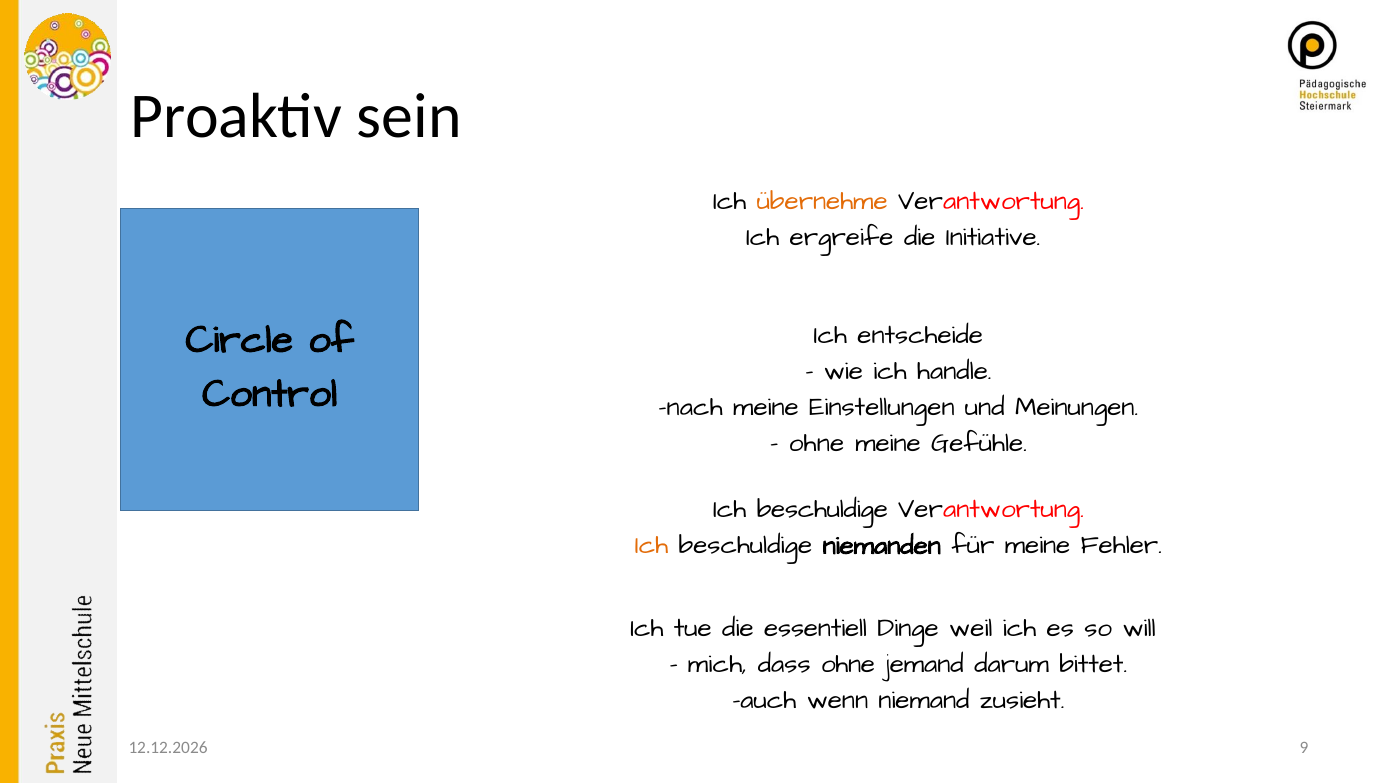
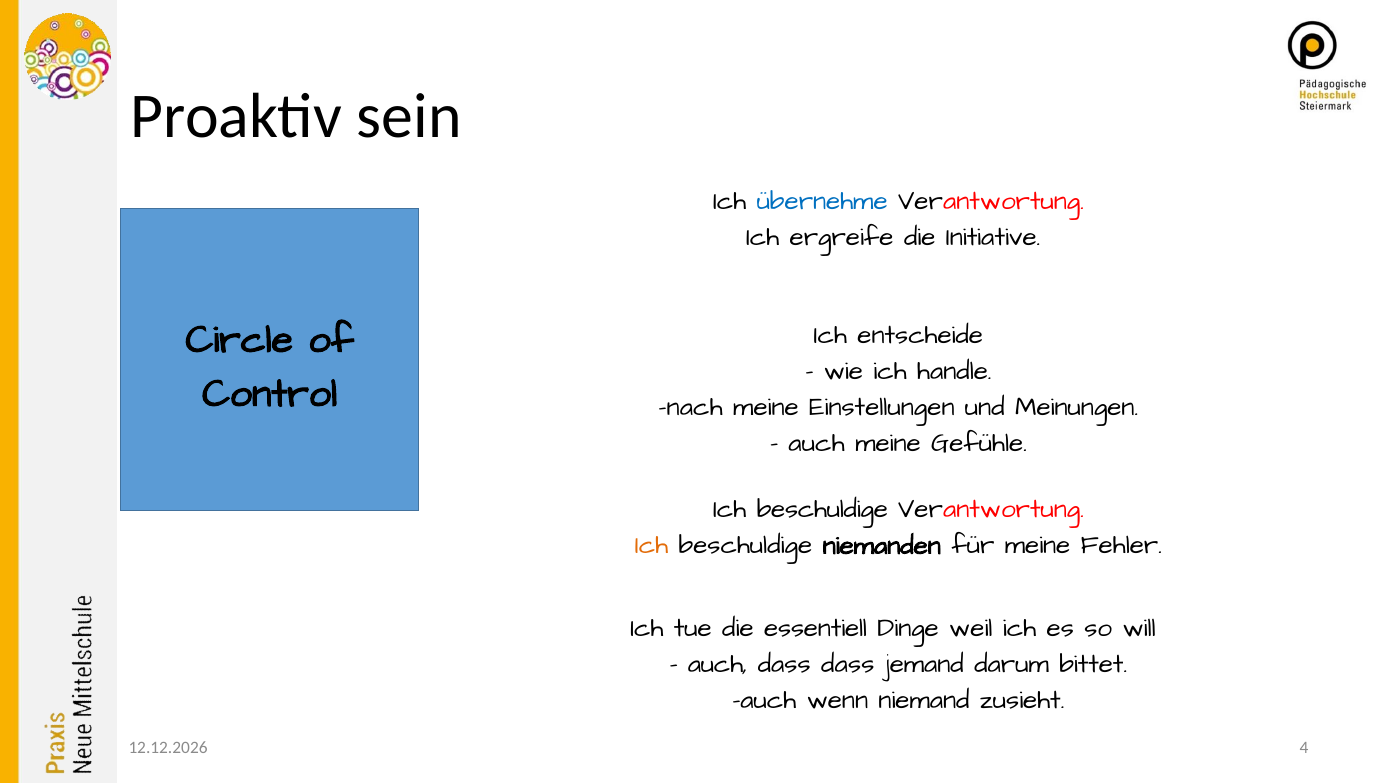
übernehme colour: orange -> blue (822, 201)
ohne: ohne -> auch (817, 443)
mich: mich -> auch (718, 664)
dass ohne: ohne -> dass (848, 664)
9: 9 -> 4 (1304, 748)
